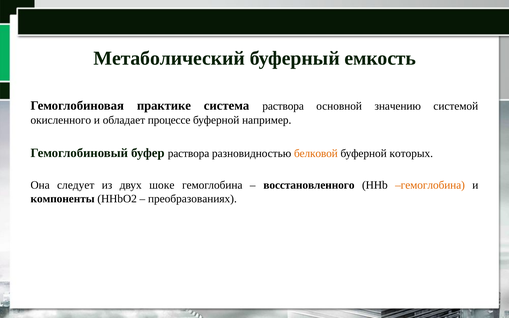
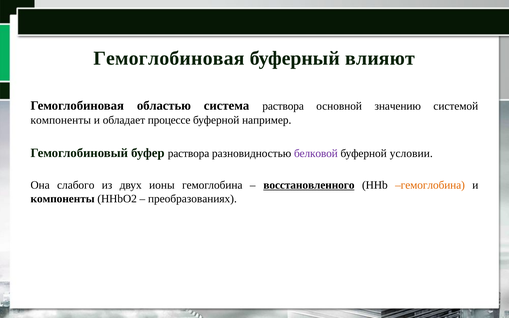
Метаболический: Метаболический -> Гемоглобиновая (169, 58)
емкость: емкость -> влияют (380, 58)
практике: практике -> областью (164, 106)
окисленного: окисленного -> компоненты (61, 120)
белковой colour: orange -> purple (316, 153)
которых: которых -> условии (411, 153)
следует: следует -> слабого (76, 185)
шоке: шоке -> ионы (162, 185)
восстановленного underline: none -> present (309, 185)
